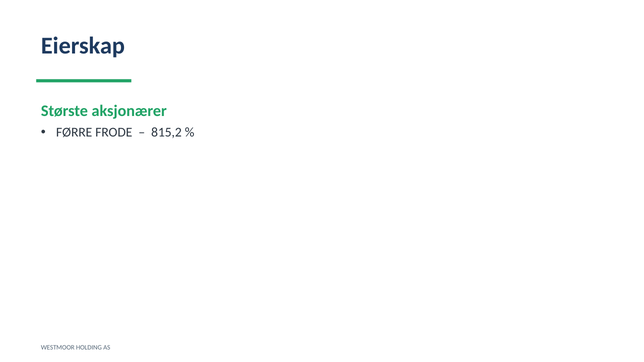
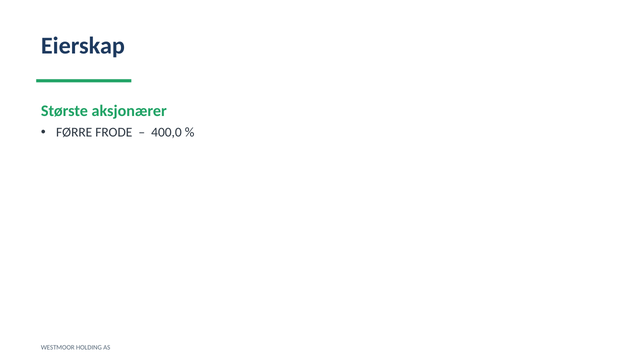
815,2: 815,2 -> 400,0 (166, 132)
